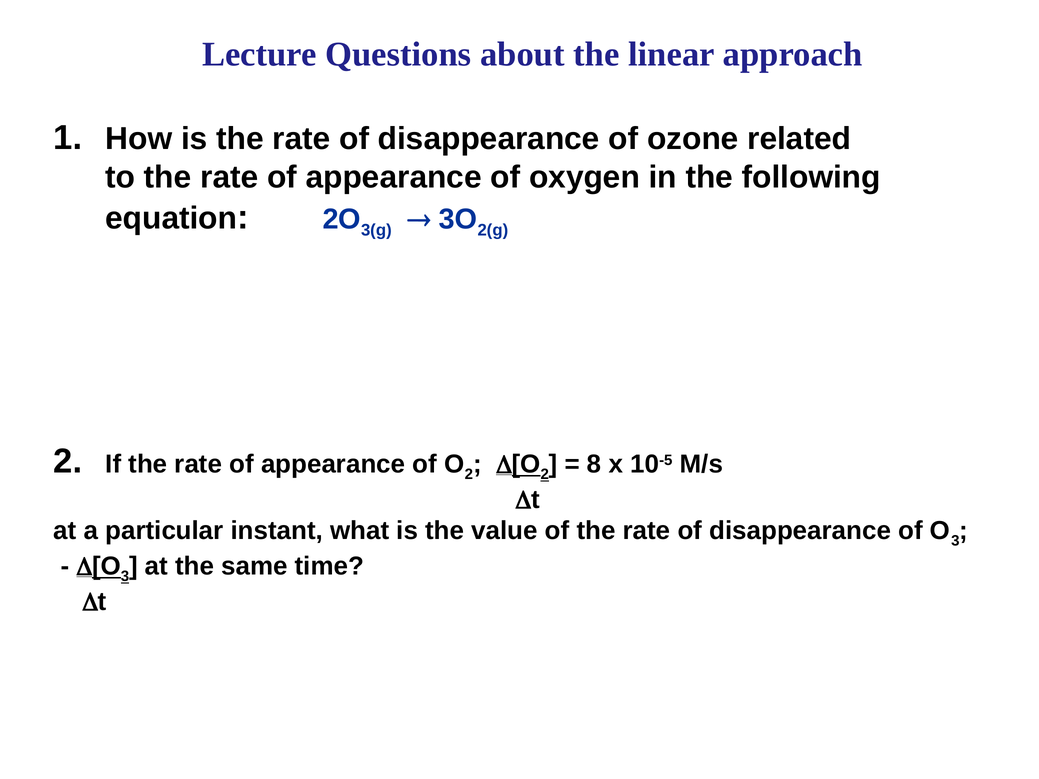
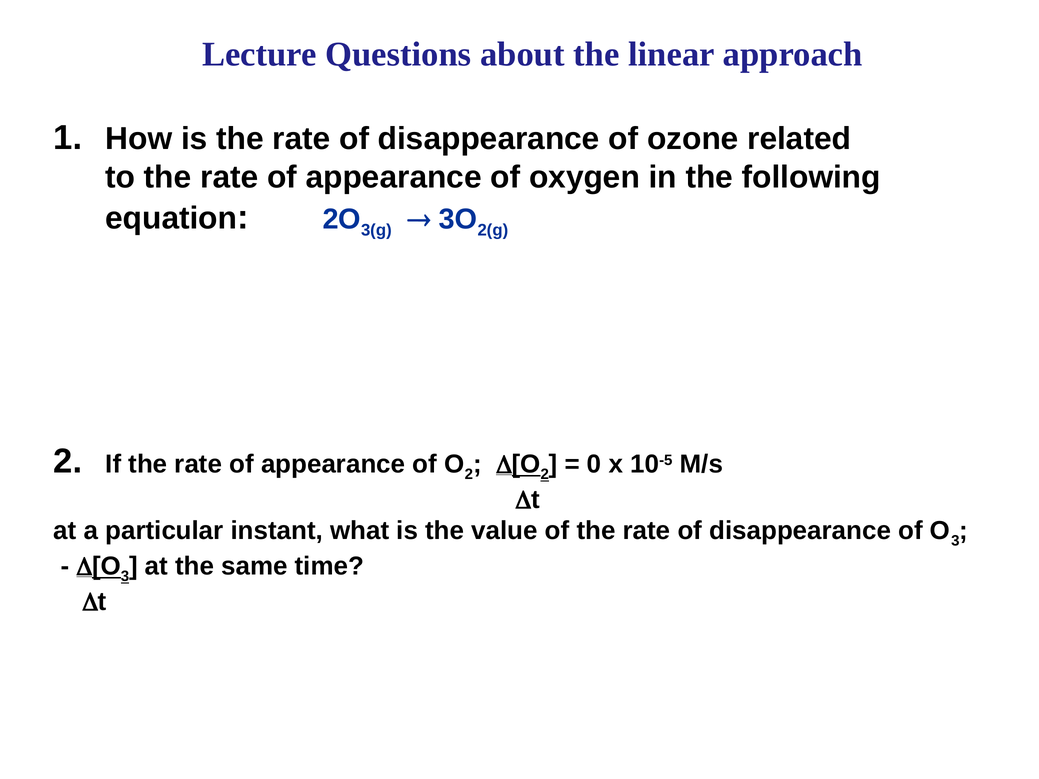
8: 8 -> 0 (594, 464)
